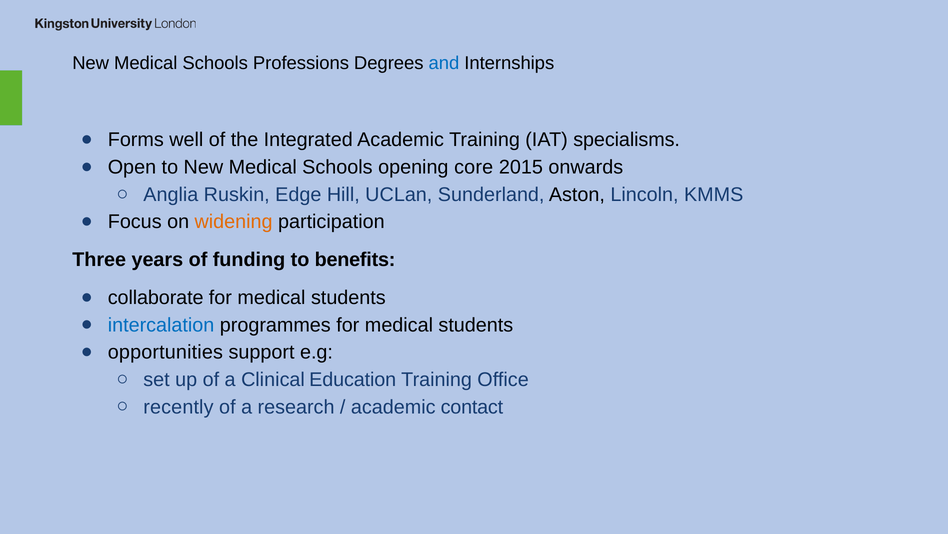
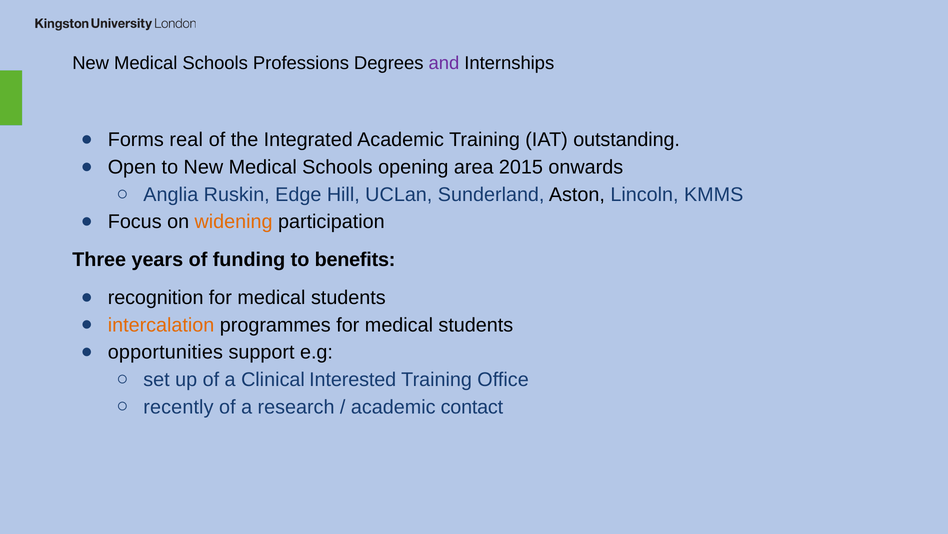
and colour: blue -> purple (444, 63)
well: well -> real (186, 140)
specialisms: specialisms -> outstanding (627, 140)
core: core -> area (474, 167)
collaborate: collaborate -> recognition (156, 297)
intercalation colour: blue -> orange (161, 325)
Education: Education -> Interested (353, 379)
